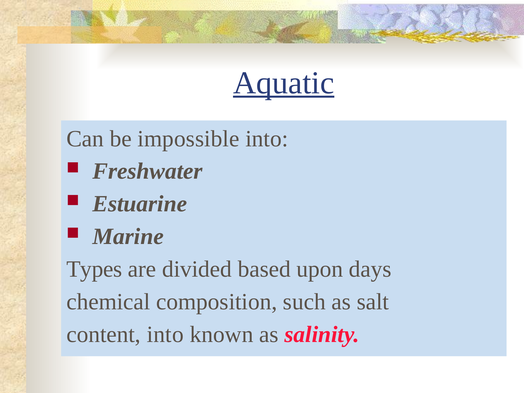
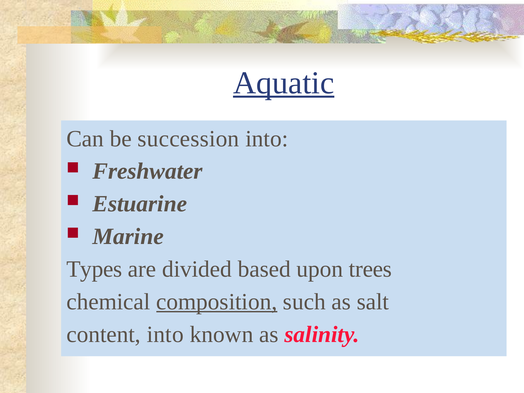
impossible: impossible -> succession (188, 139)
days: days -> trees (370, 269)
composition underline: none -> present (217, 302)
